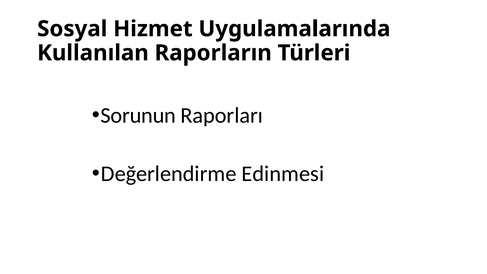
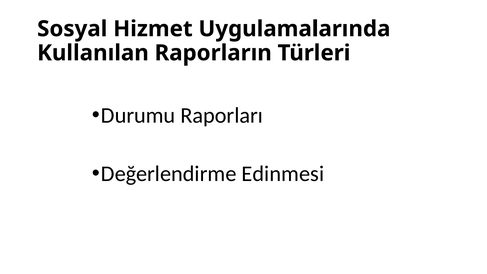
Sorunun: Sorunun -> Durumu (138, 115)
